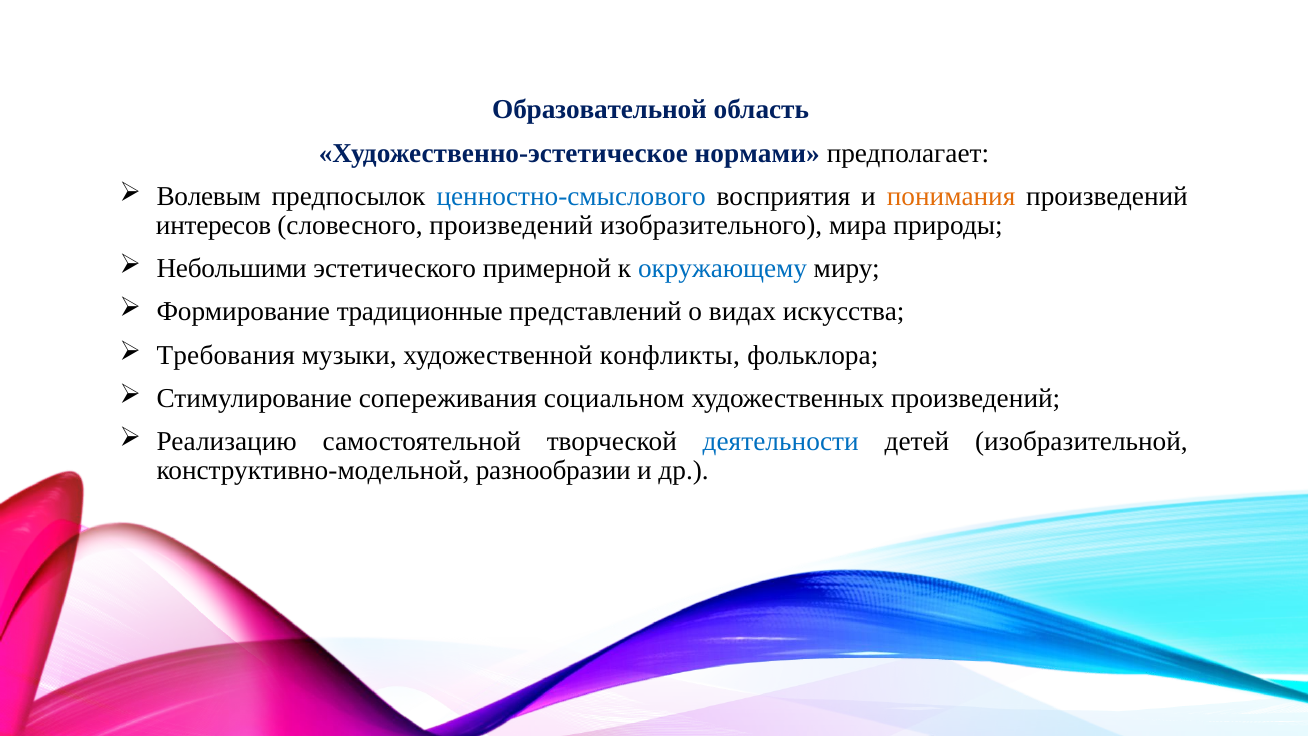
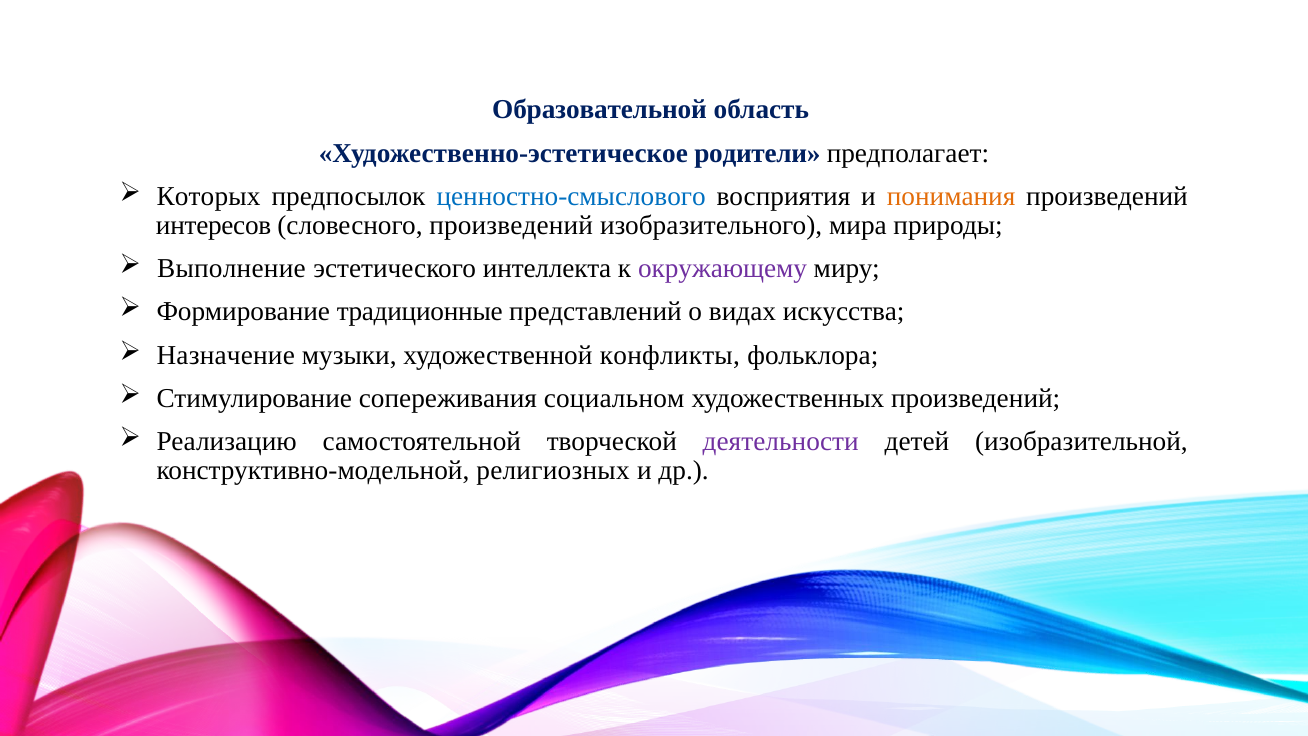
нормами: нормами -> родители (757, 153)
Волевым: Волевым -> Которых (208, 196)
Небольшими: Небольшими -> Выполнение (231, 269)
примерной: примерной -> интеллекта (547, 269)
окружающему colour: blue -> purple (723, 269)
Требования: Требования -> Назначение (226, 355)
деятельности colour: blue -> purple (781, 441)
разнообразии: разнообразии -> религиозных (553, 471)
